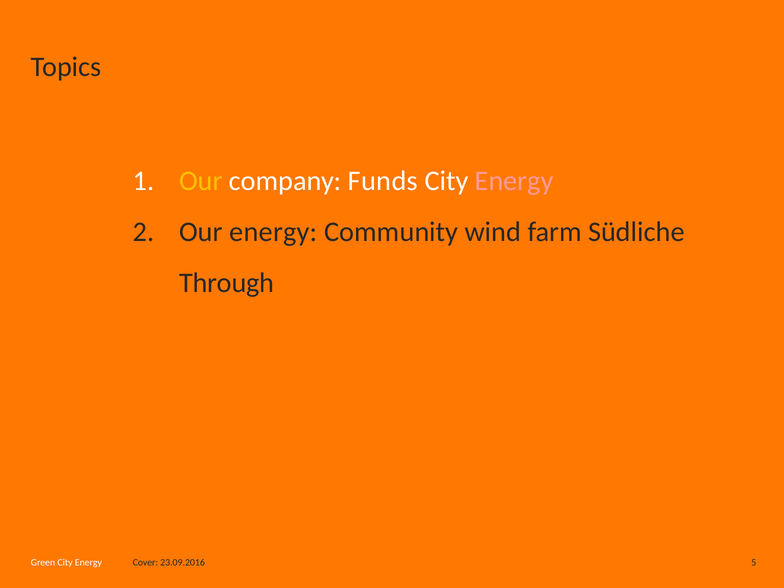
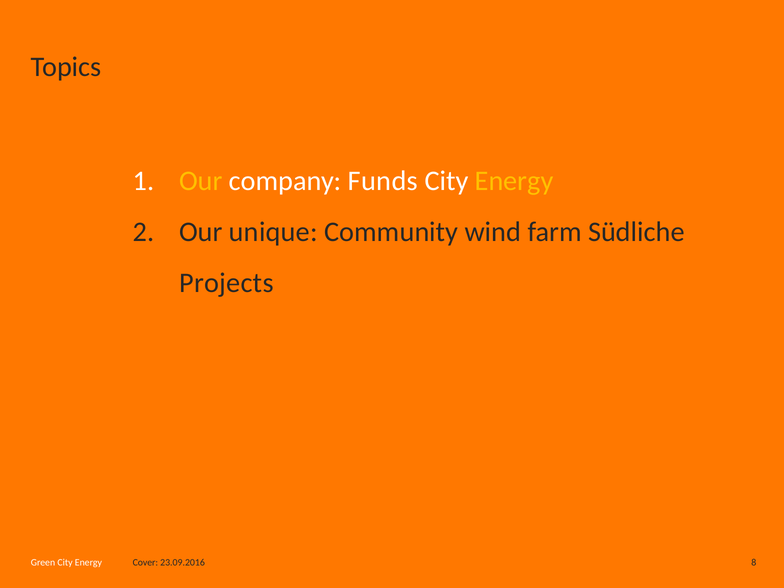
Energy colour: pink -> yellow (514, 181)
Our energy: energy -> unique (273, 232)
Through: Through -> Projects (226, 283)
5: 5 -> 8 (754, 562)
